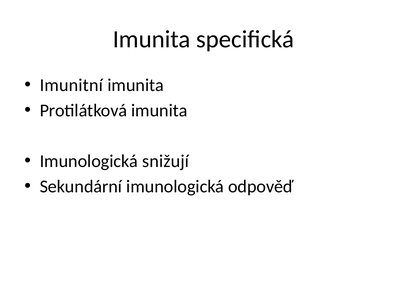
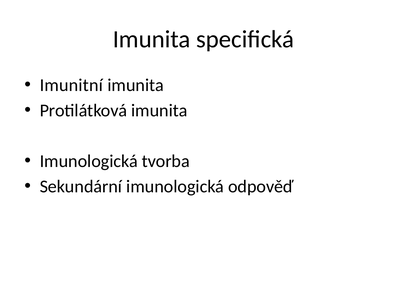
snižují: snižují -> tvorba (166, 161)
